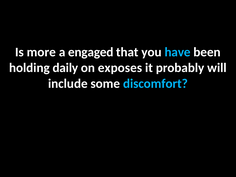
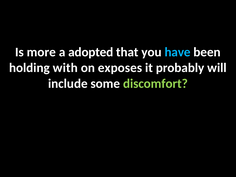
engaged: engaged -> adopted (91, 52)
daily: daily -> with (65, 68)
discomfort colour: light blue -> light green (155, 84)
